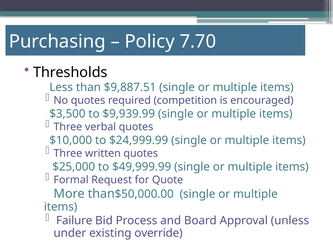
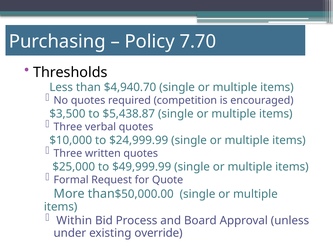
$9,887.51: $9,887.51 -> $4,940.70 (130, 87)
$9,939.99: $9,939.99 -> $5,438.87 (129, 114)
Failure: Failure -> Within (74, 220)
